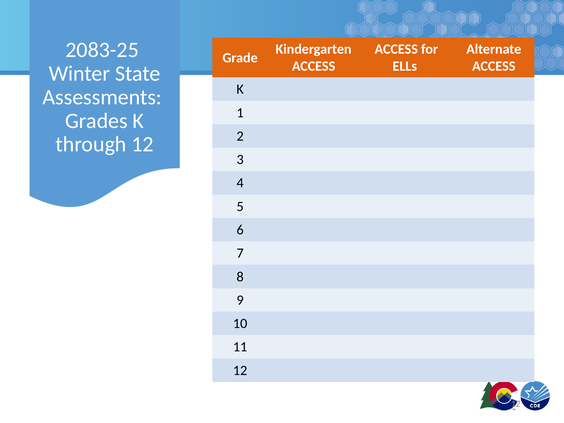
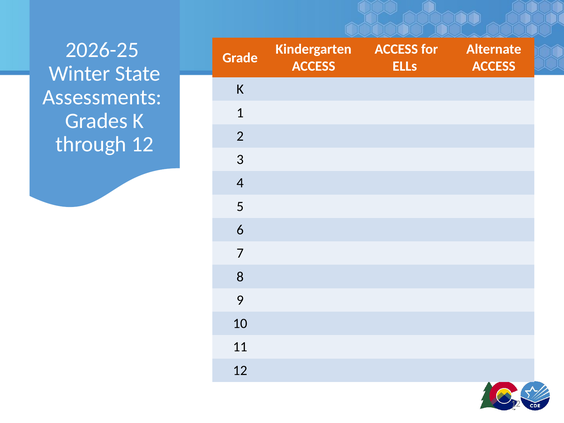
2083-25: 2083-25 -> 2026-25 (102, 50)
